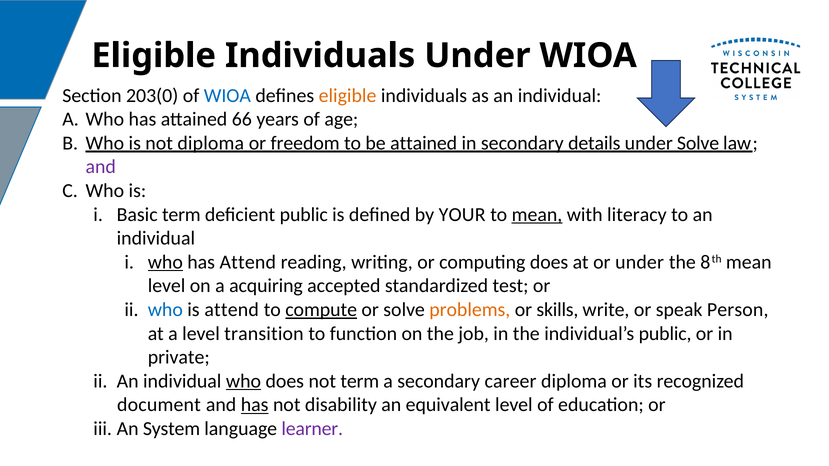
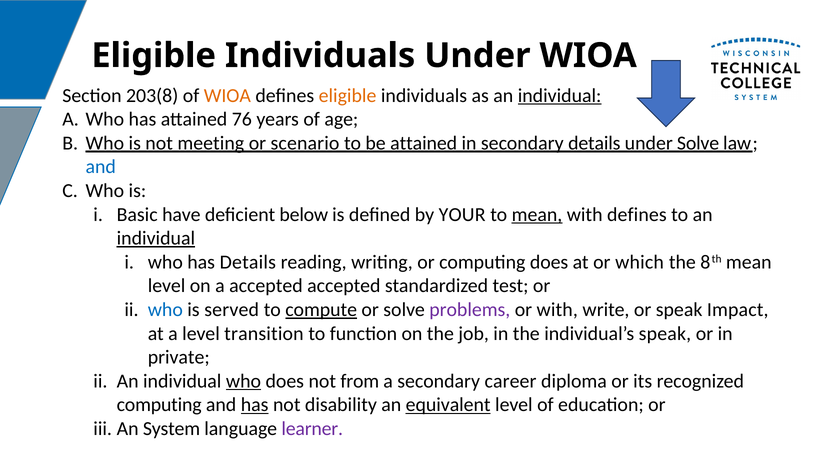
203(0: 203(0 -> 203(8 (152, 96)
WIOA colour: blue -> orange (227, 96)
individual underline: none -> present (560, 96)
66: 66 -> 76 (242, 119)
not diploma: diploma -> meeting (211, 143)
freedom: freedom -> scenario (305, 143)
and colour: purple -> blue (101, 167)
Basic term: term -> have (181, 215)
deficient public: public -> below (304, 215)
with literacy: literacy -> defines (637, 215)
individual underline: none -> present (156, 238)
who underline: present -> none (165, 262)
has Attend: Attend -> Details (248, 262)
or under: under -> which (640, 262)
a acquiring: acquiring -> accepted (266, 286)
is attend: attend -> served (232, 310)
problems colour: orange -> purple (470, 310)
or skills: skills -> with (557, 310)
Person: Person -> Impact (738, 310)
individual’s public: public -> speak (665, 334)
not term: term -> from (360, 381)
document: document -> computing (159, 405)
equivalent underline: none -> present (448, 405)
